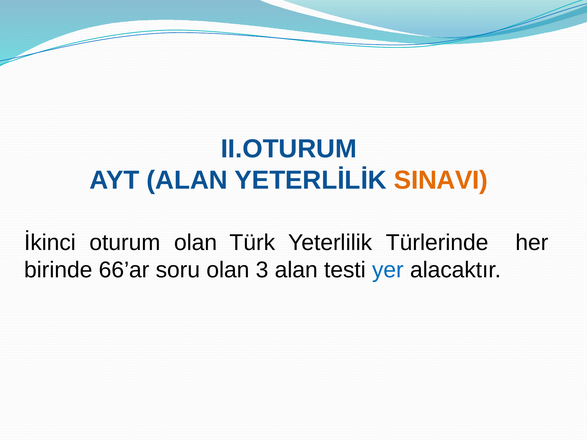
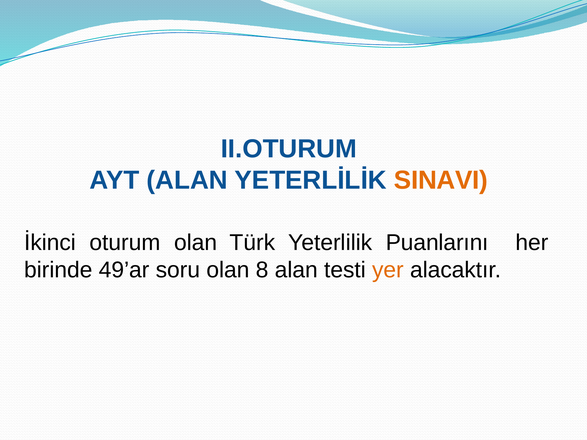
Türlerinde: Türlerinde -> Puanlarını (437, 243)
66’ar: 66’ar -> 49’ar (124, 270)
3: 3 -> 8 (262, 270)
yer colour: blue -> orange (388, 270)
